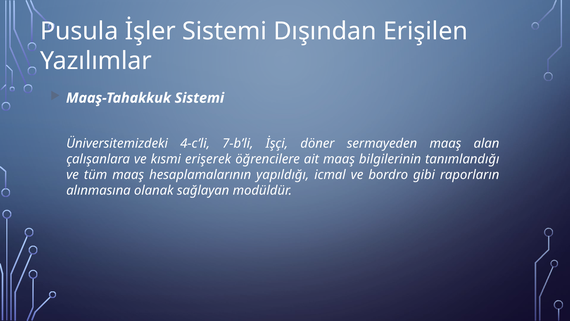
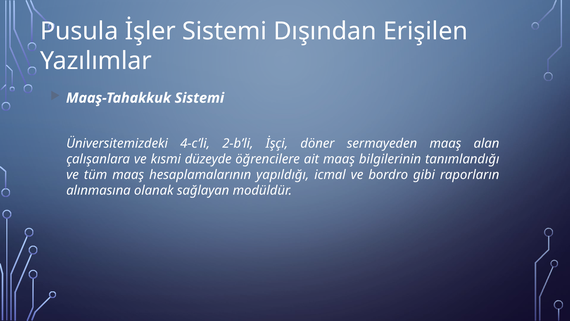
7-b’li: 7-b’li -> 2-b’li (238, 143)
erişerek: erişerek -> düzeyde (208, 159)
